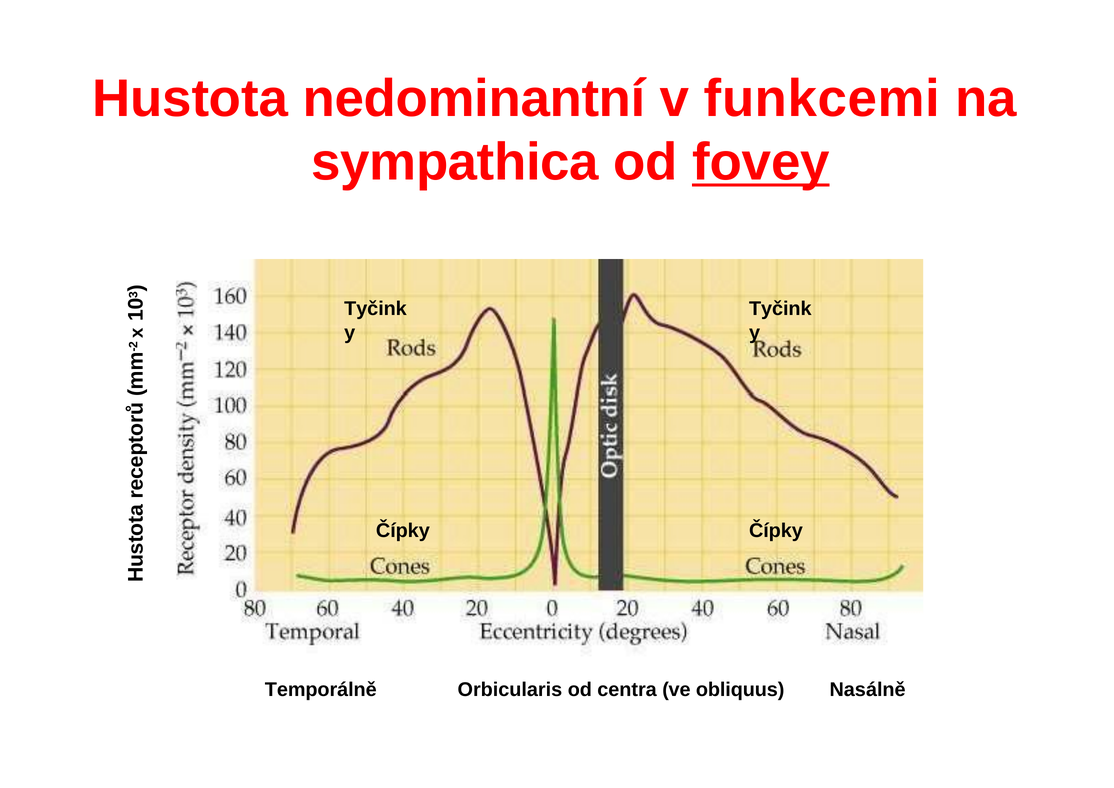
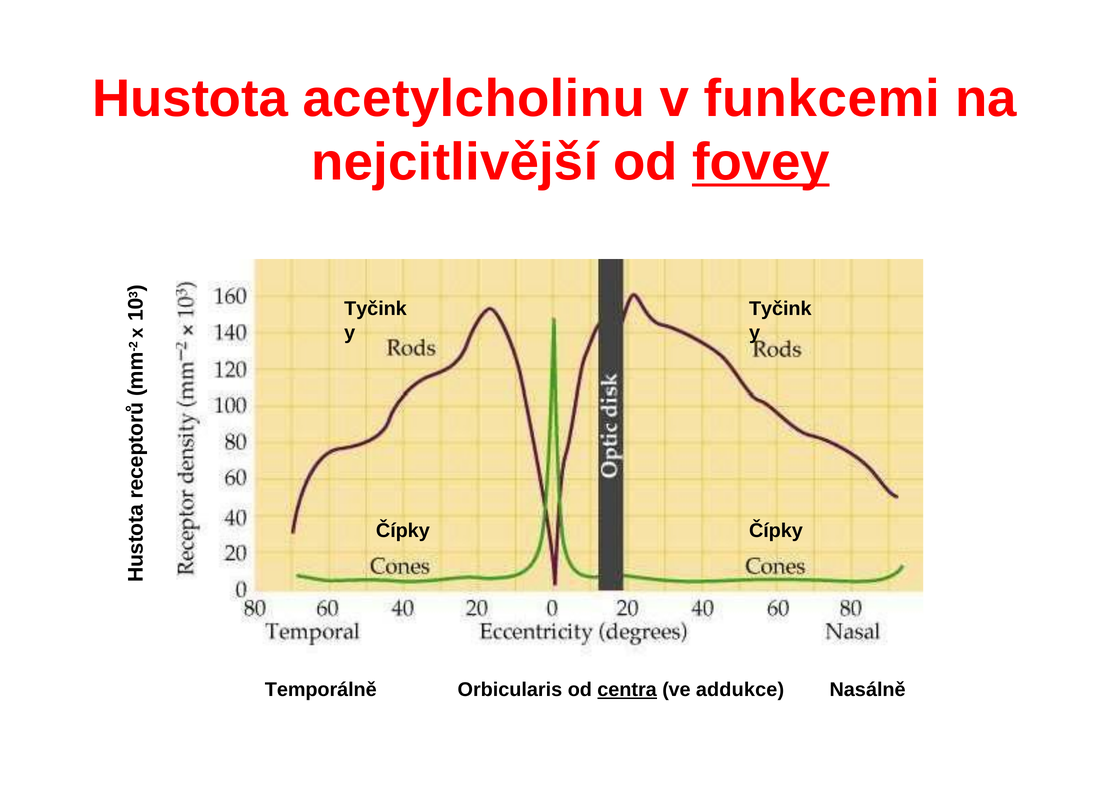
nedominantní: nedominantní -> acetylcholinu (474, 99)
sympathica: sympathica -> nejcitlivější (455, 162)
centra underline: none -> present (627, 690)
obliquus: obliquus -> addukce (740, 690)
